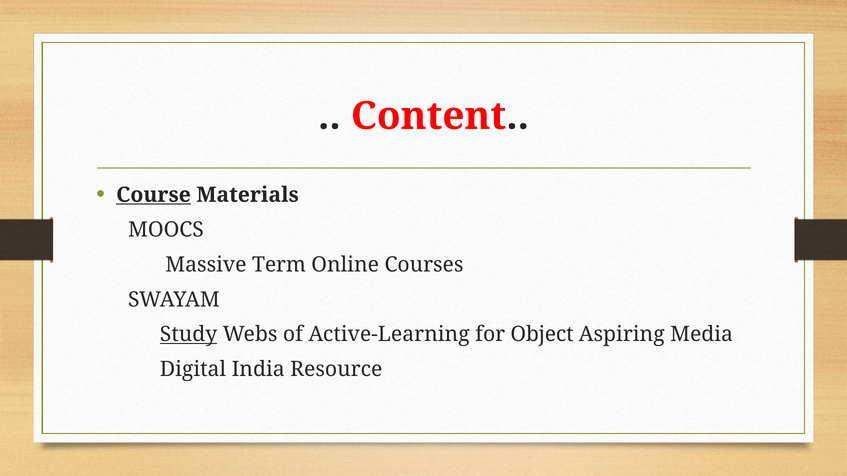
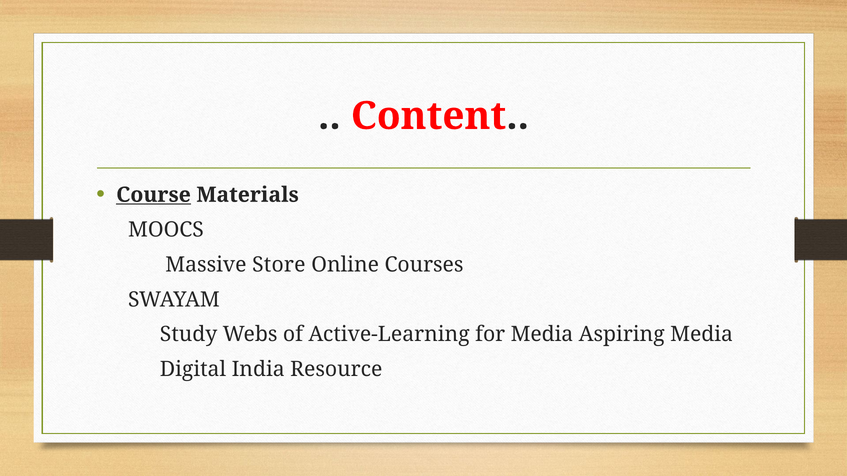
Term: Term -> Store (279, 265)
Study underline: present -> none (189, 335)
for Object: Object -> Media (542, 335)
